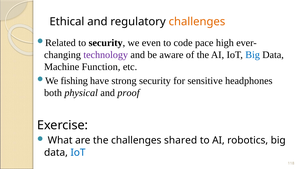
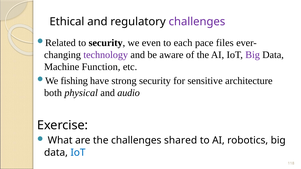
challenges colour: orange -> purple (197, 22)
code: code -> each (183, 43)
high: high -> files (225, 43)
Big colour: blue -> purple (253, 55)
headphones: headphones -> architecture (249, 81)
proof: proof -> audio (129, 93)
